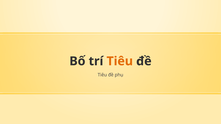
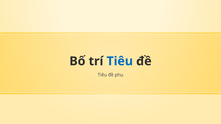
Tiêu colour: orange -> blue (120, 61)
